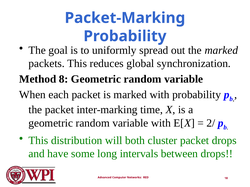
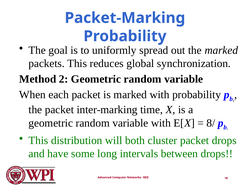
8: 8 -> 2 (64, 79)
2/: 2/ -> 8/ (211, 123)
